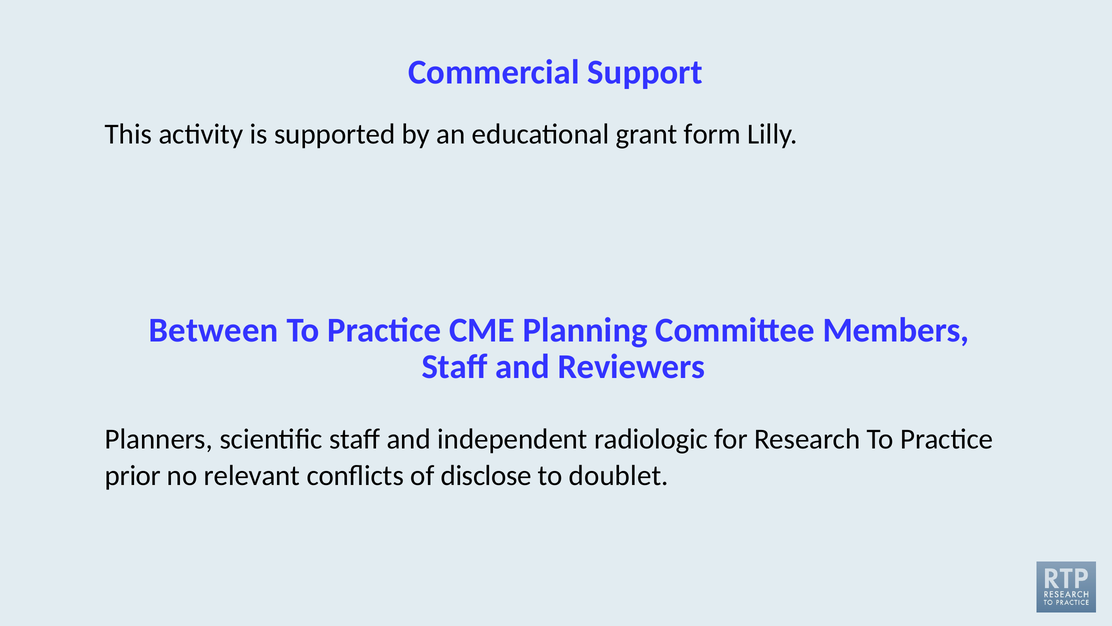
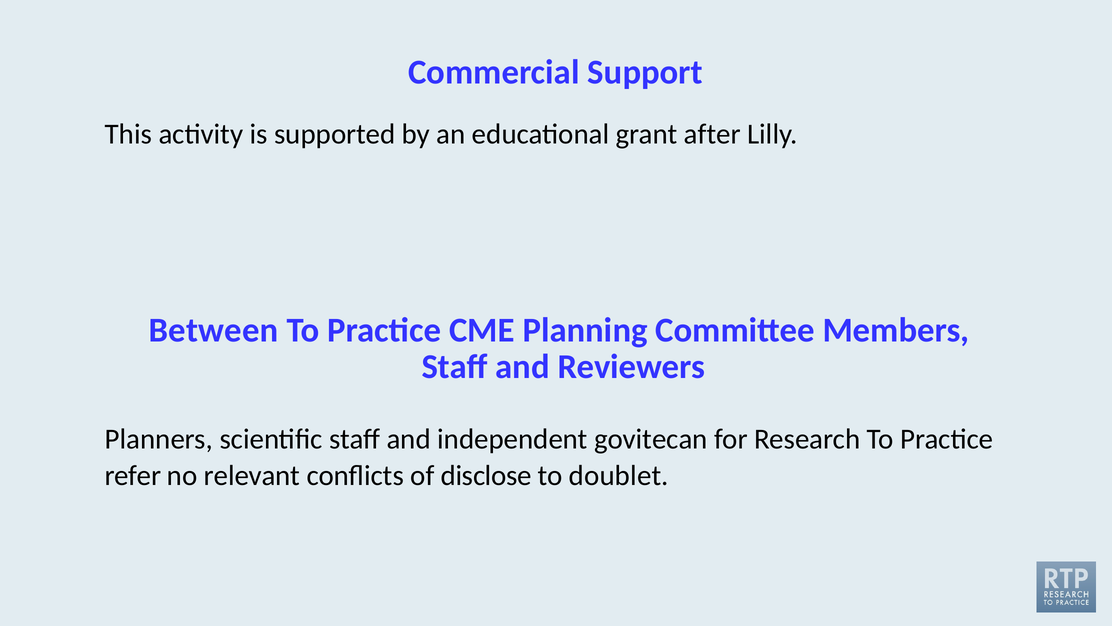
form: form -> after (712, 134)
radiologic: radiologic -> govitecan (651, 439)
prior: prior -> refer (133, 475)
